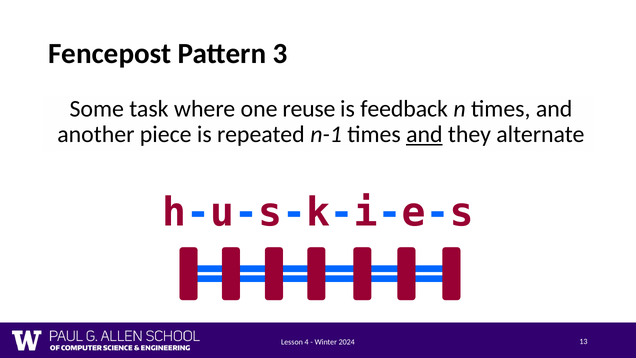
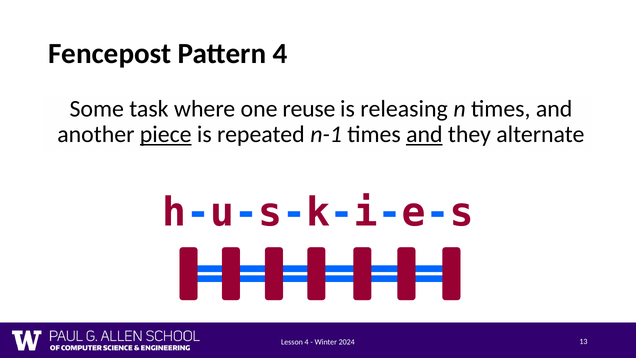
Pattern 3: 3 -> 4 (280, 53)
feedback: feedback -> releasing (404, 109)
piece underline: none -> present (166, 134)
